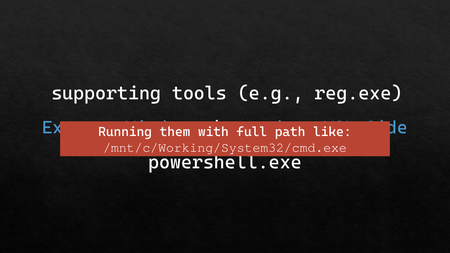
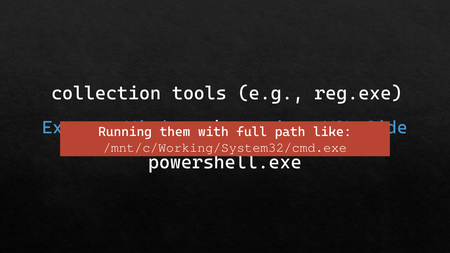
supporting: supporting -> collection (106, 93)
